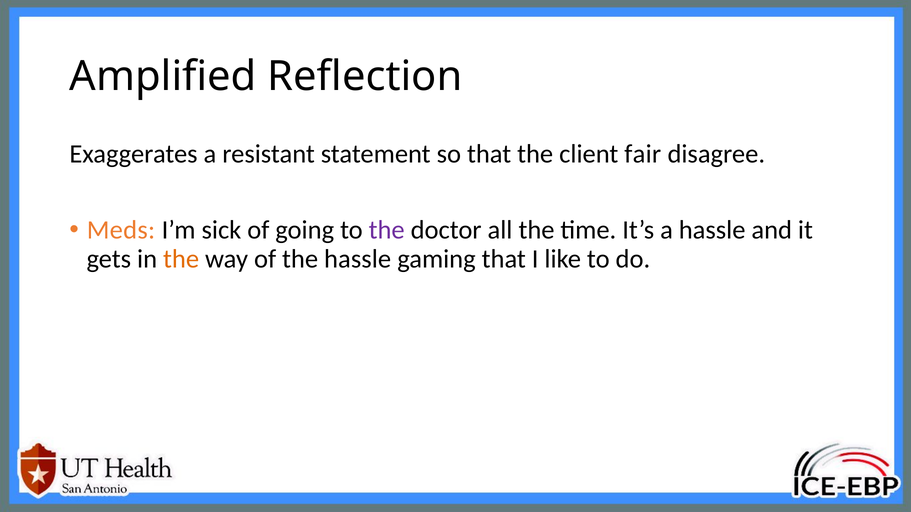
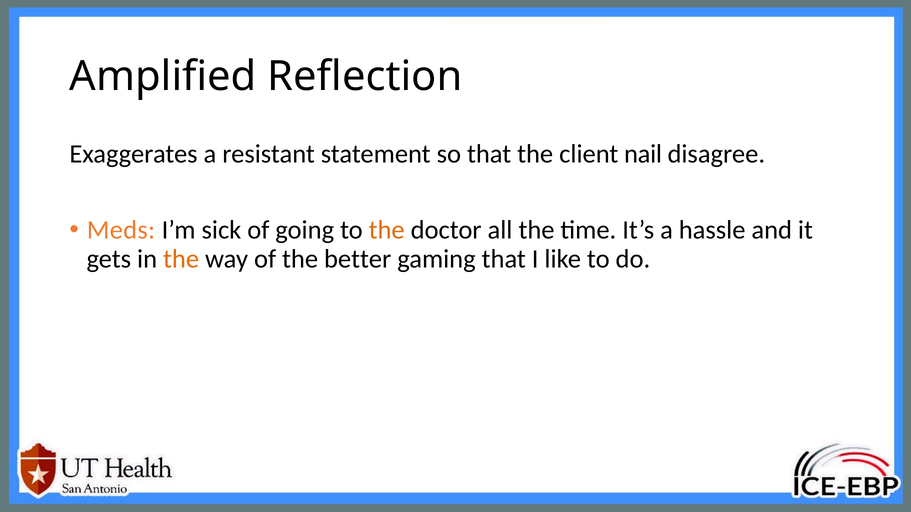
fair: fair -> nail (643, 154)
the colour: purple -> orange (387, 230)
the hassle: hassle -> better (358, 259)
